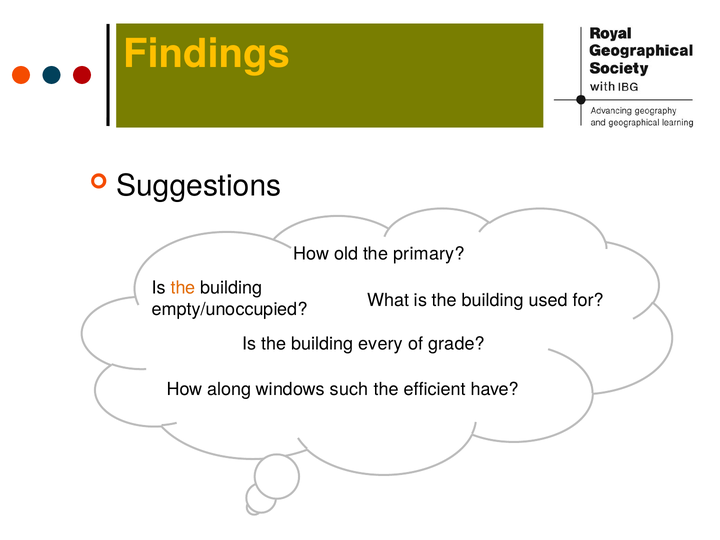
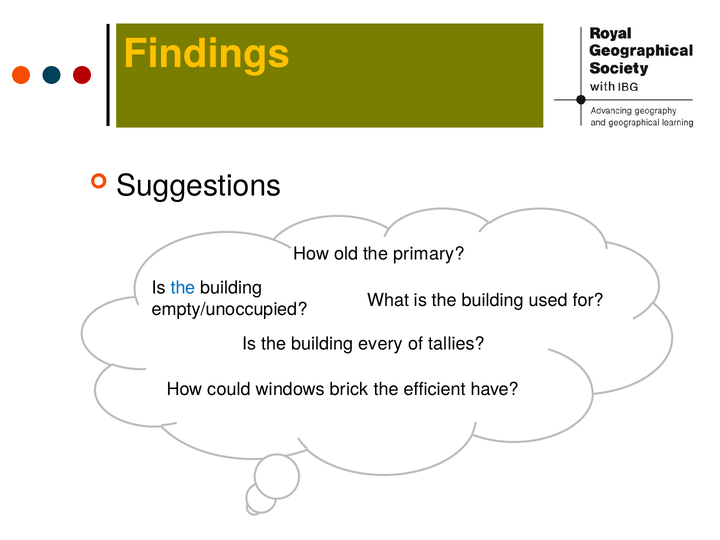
the colour: orange -> blue (183, 288)
grade: grade -> tallies (457, 344)
along: along -> could (229, 389)
such: such -> brick (349, 389)
